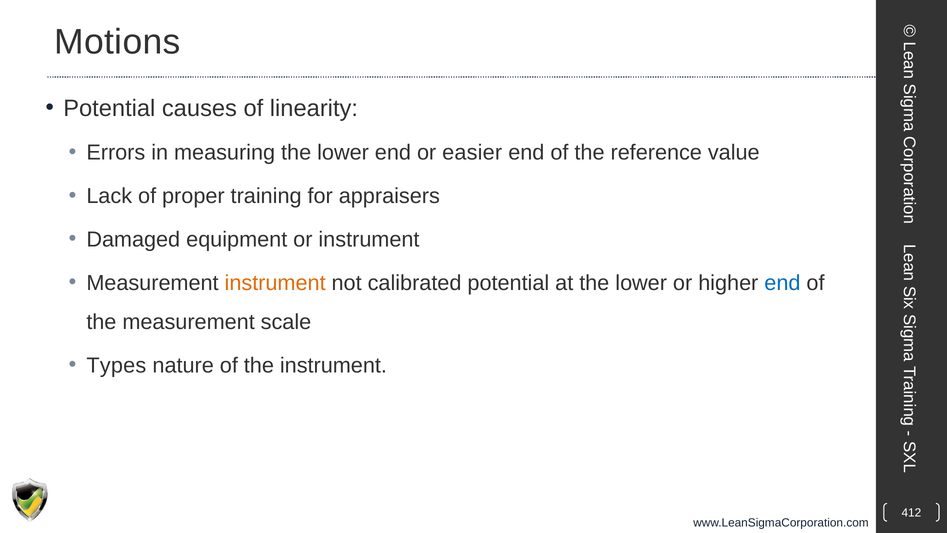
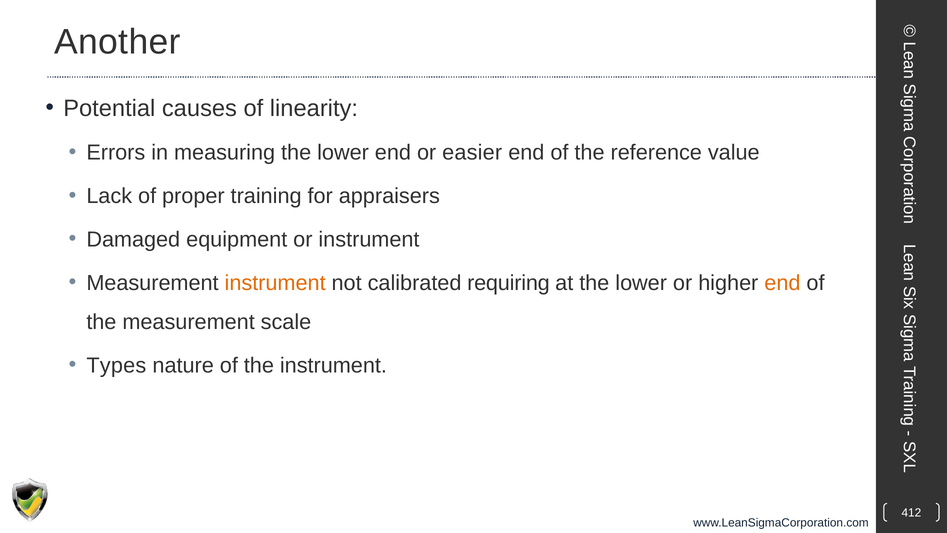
Motions: Motions -> Another (117, 42)
calibrated potential: potential -> requiring (508, 283)
end colour: blue -> orange (782, 283)
